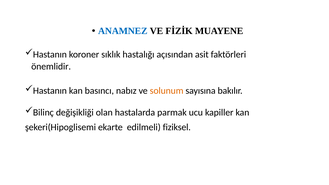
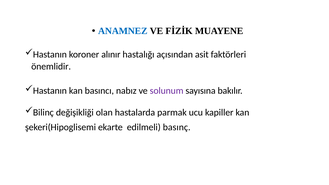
sıklık: sıklık -> alınır (111, 54)
solunum colour: orange -> purple (167, 91)
fiziksel: fiziksel -> basınç (177, 127)
